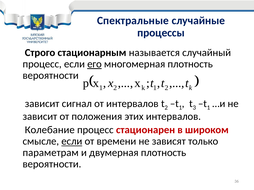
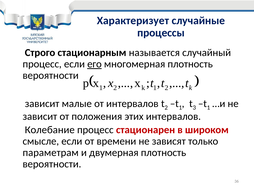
Спектральные: Спектральные -> Характеризует (133, 21)
сигнал: сигнал -> малые (77, 104)
если underline: present -> none (72, 142)
